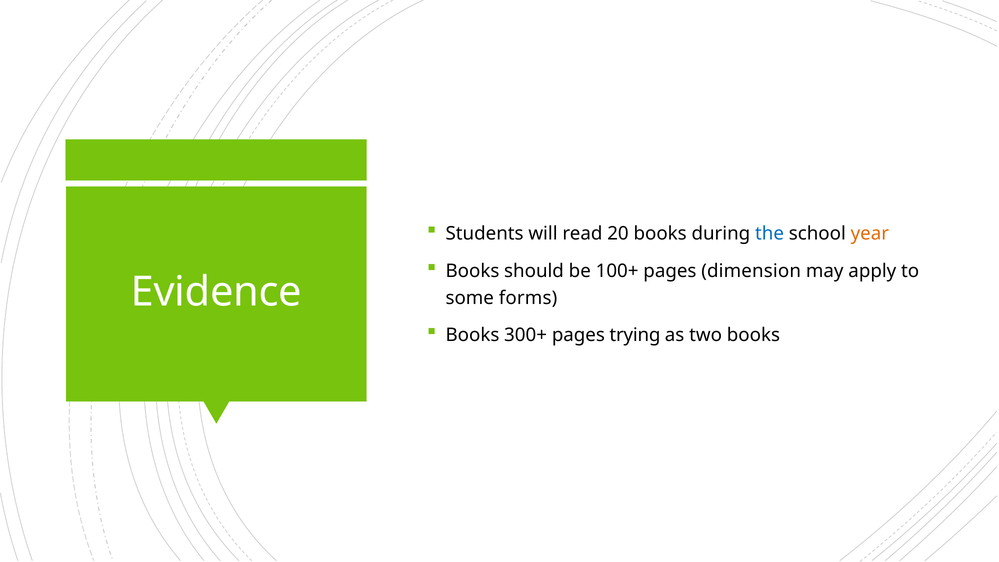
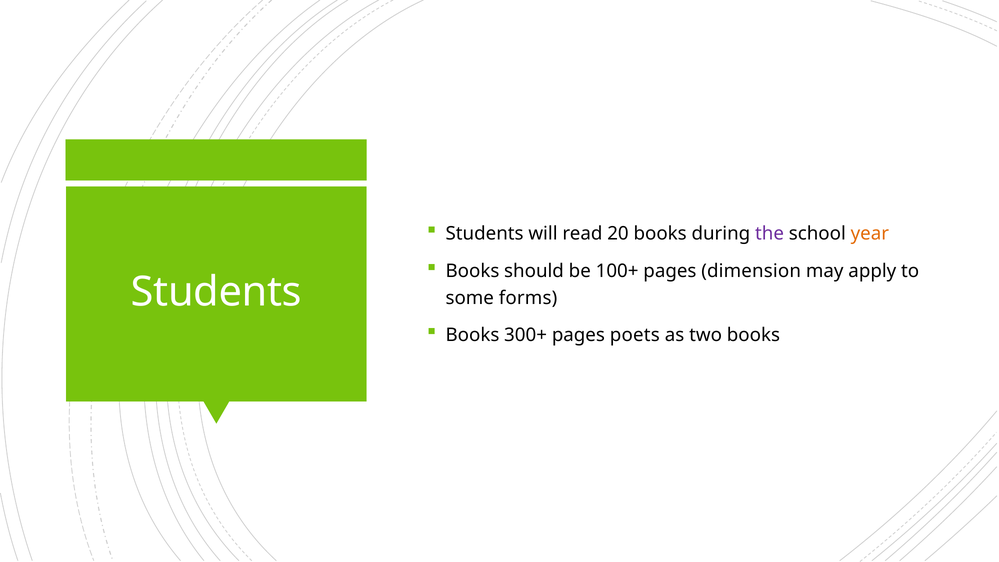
the colour: blue -> purple (770, 234)
Evidence: Evidence -> Students (216, 292)
trying: trying -> poets (635, 335)
